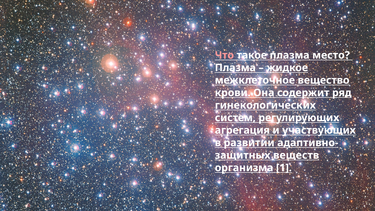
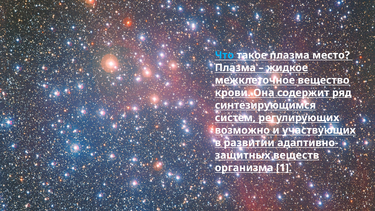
Что colour: pink -> light blue (224, 55)
гинекологических: гинекологических -> синтезирующимся (265, 105)
агрегация: агрегация -> возможно (242, 130)
